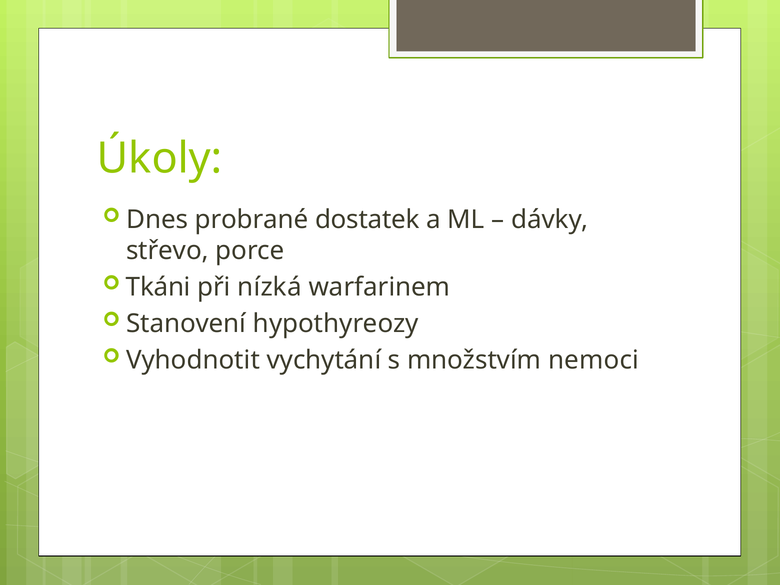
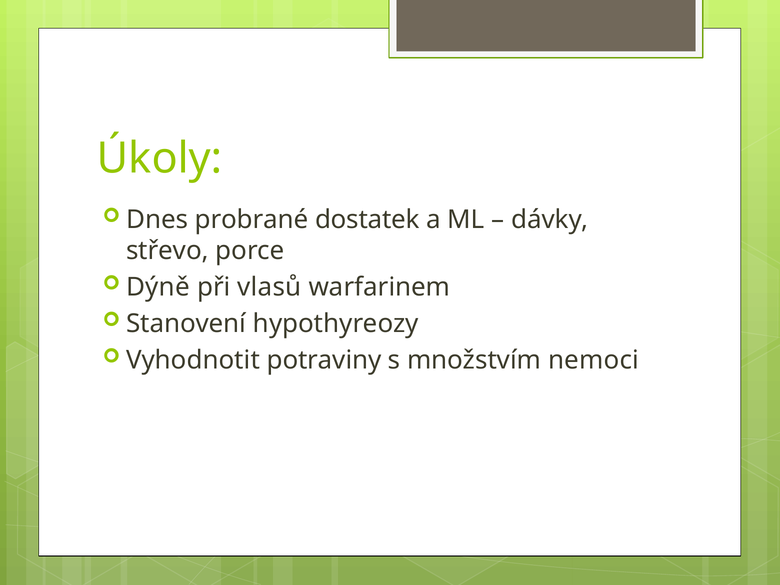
Tkáni: Tkáni -> Dýně (158, 287)
nízká: nízká -> vlasů (269, 287)
vychytání: vychytání -> potraviny (324, 360)
